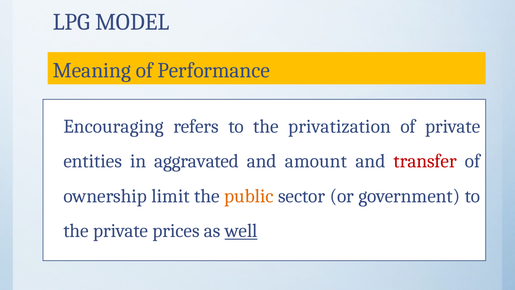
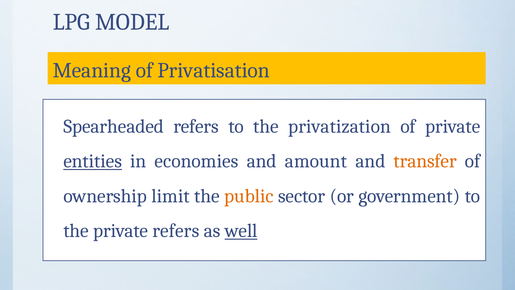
Performance: Performance -> Privatisation (214, 70)
Encouraging: Encouraging -> Spearheaded (114, 126)
entities underline: none -> present (93, 161)
aggravated: aggravated -> economies (196, 161)
transfer colour: red -> orange (425, 161)
private prices: prices -> refers (176, 231)
